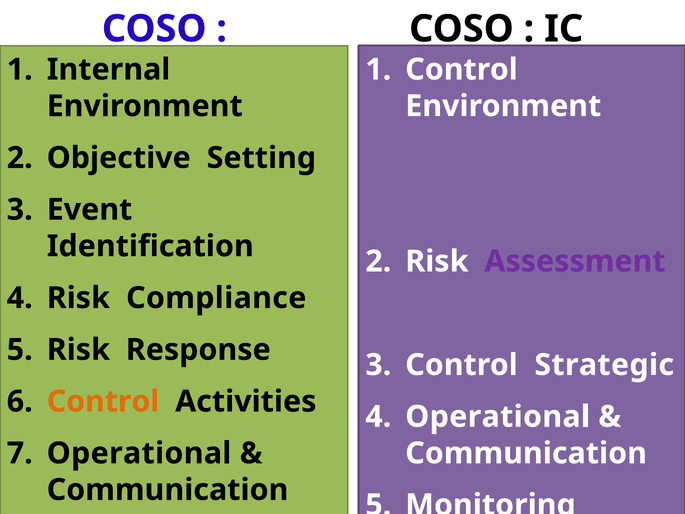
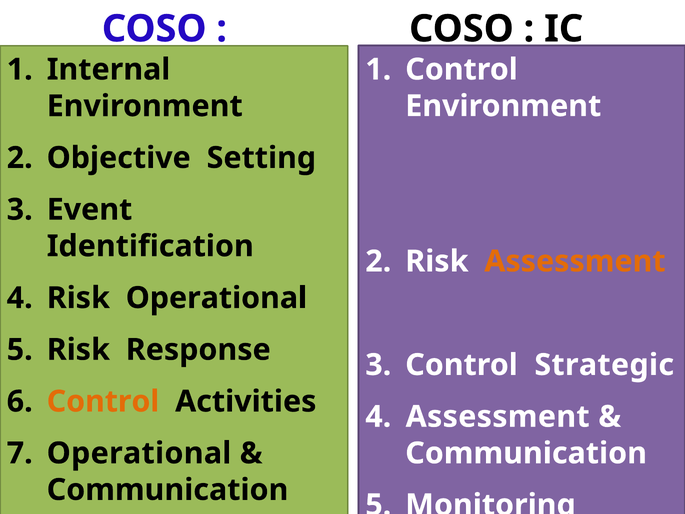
Assessment colour: purple -> orange (575, 261)
Risk Compliance: Compliance -> Operational (216, 298)
Operational: Operational -> Assessment (498, 417)
